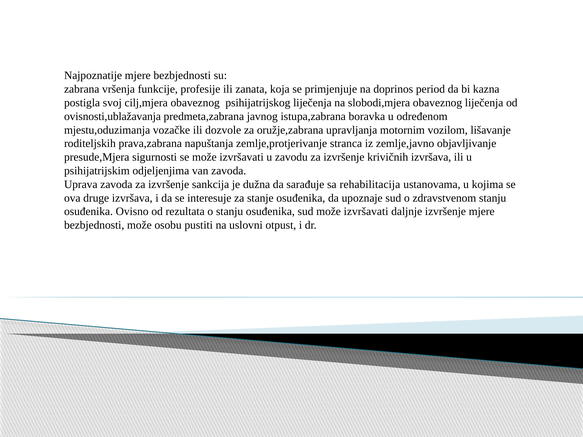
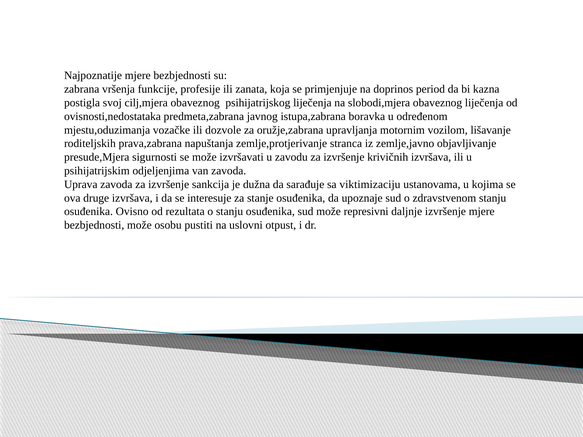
ovisnosti,ublažavanja: ovisnosti,ublažavanja -> ovisnosti,nedostataka (112, 116)
rehabilitacija: rehabilitacija -> viktimizaciju (370, 184)
sud može izvršavati: izvršavati -> represivni (366, 212)
